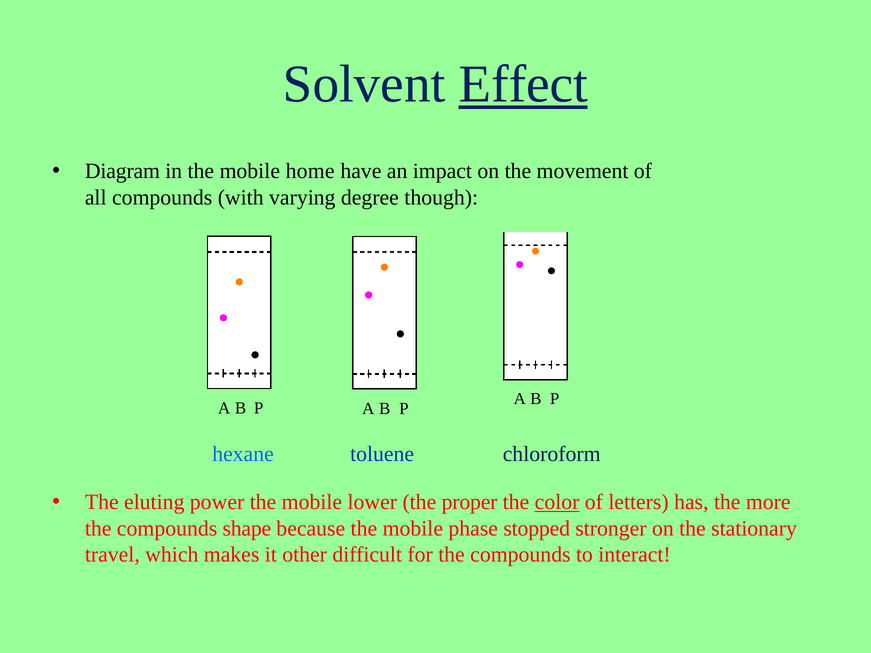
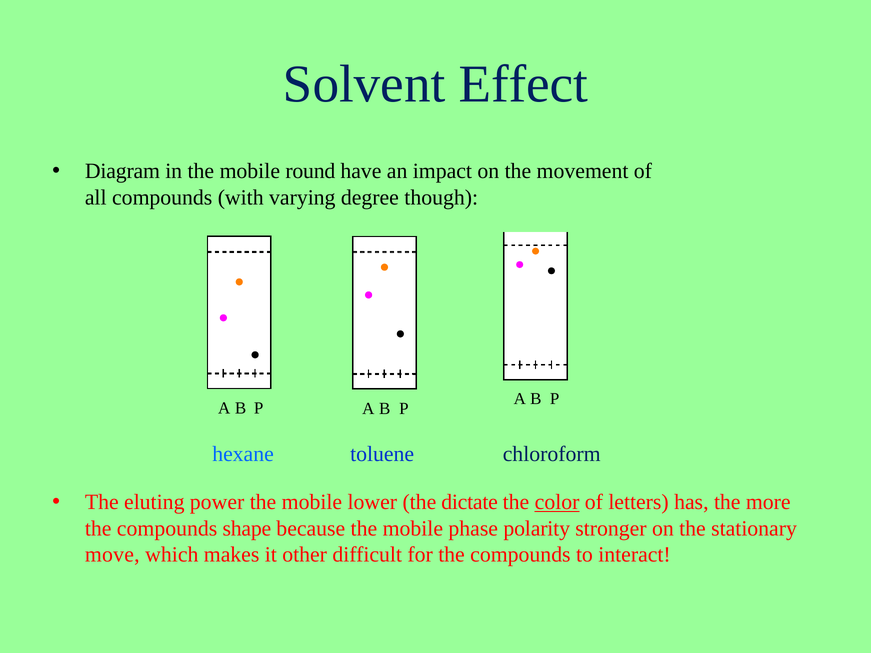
Effect underline: present -> none (523, 84)
home: home -> round (310, 171)
proper: proper -> dictate (470, 502)
stopped: stopped -> polarity (537, 529)
travel: travel -> move (112, 555)
